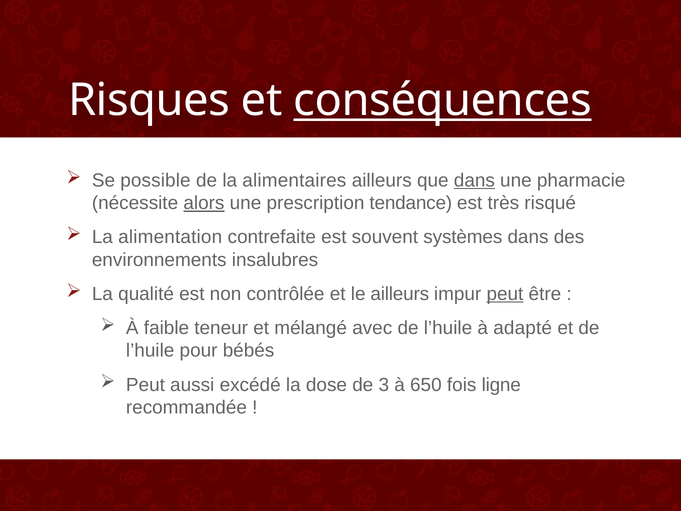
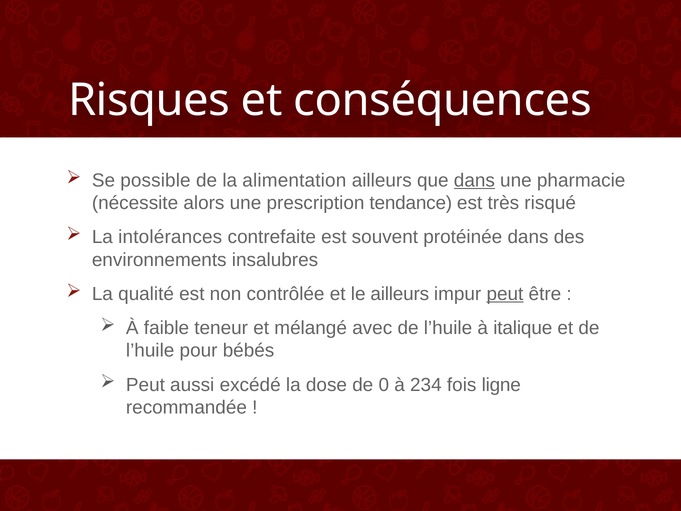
conséquences underline: present -> none (443, 100)
alimentaires: alimentaires -> alimentation (294, 180)
alors underline: present -> none (204, 203)
alimentation: alimentation -> intolérances (170, 237)
systèmes: systèmes -> protéinée (463, 237)
adapté: adapté -> italique (523, 328)
3: 3 -> 0 (384, 385)
650: 650 -> 234 (426, 385)
